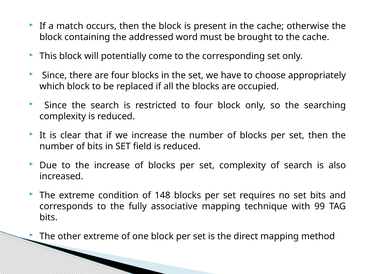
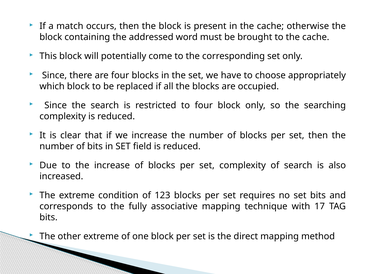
148: 148 -> 123 (162, 195)
99: 99 -> 17 (320, 206)
